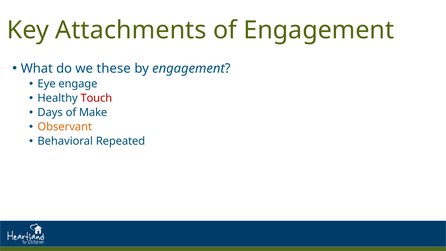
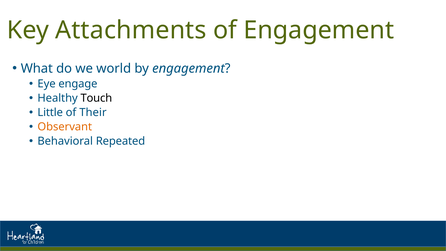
these: these -> world (114, 68)
Touch colour: red -> black (96, 98)
Days: Days -> Little (50, 112)
Make: Make -> Their (93, 112)
